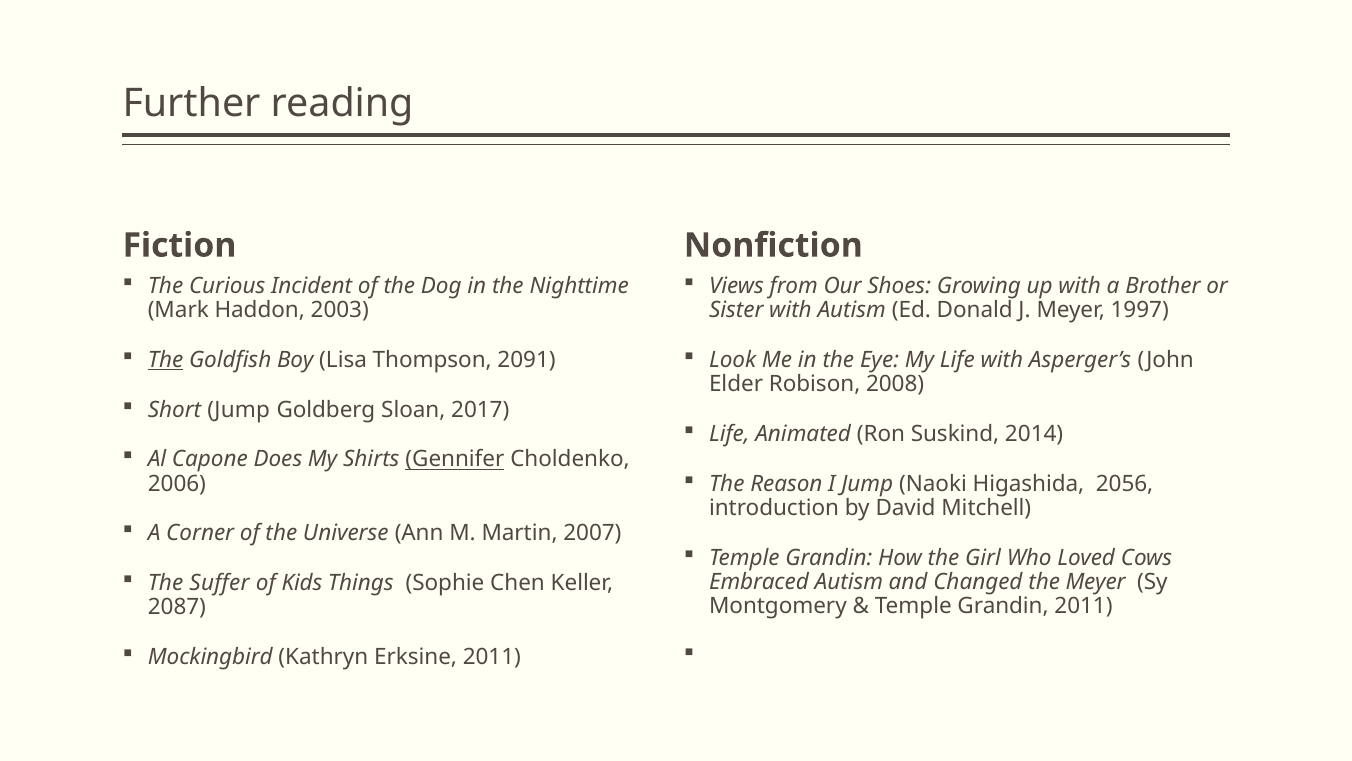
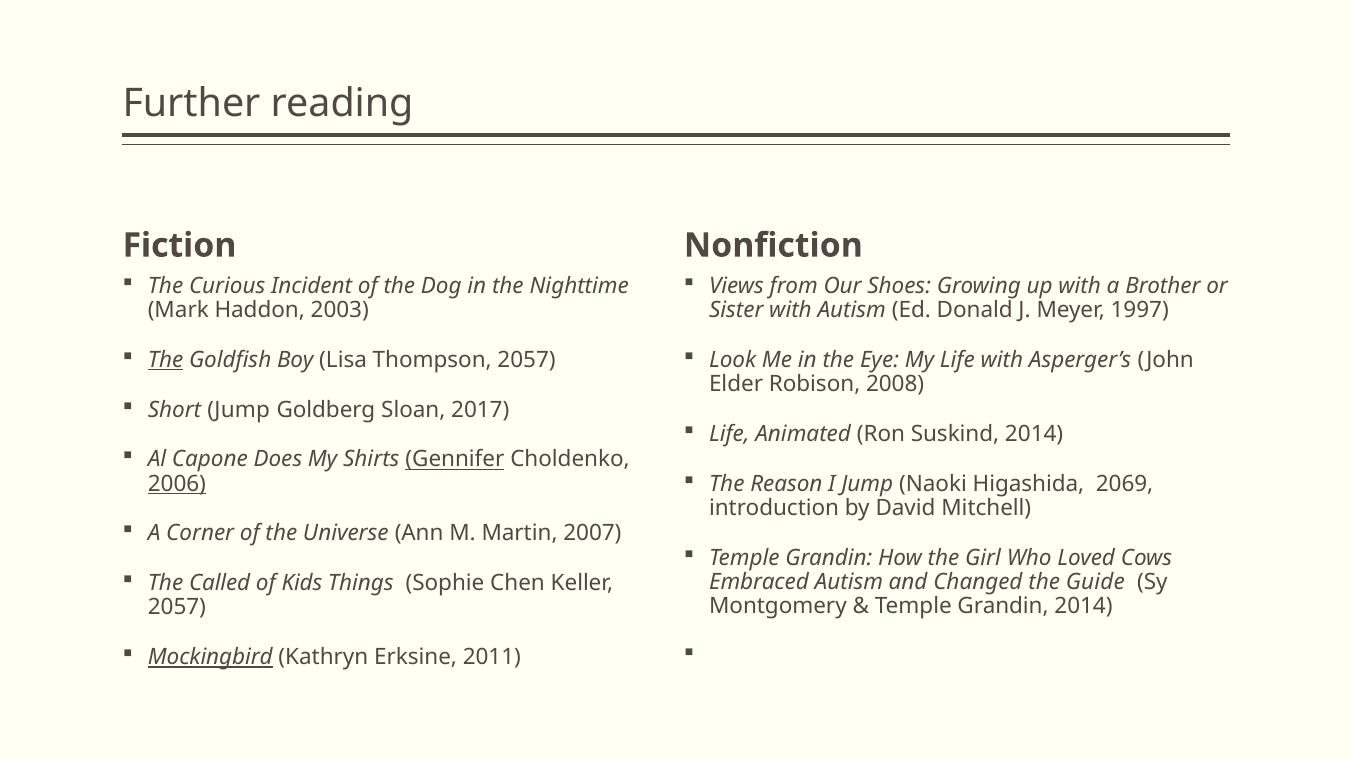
Thompson 2091: 2091 -> 2057 (527, 360)
2056: 2056 -> 2069 (1125, 484)
2006 underline: none -> present (177, 484)
Suffer: Suffer -> Called (220, 583)
the Meyer: Meyer -> Guide (1095, 582)
Grandin 2011: 2011 -> 2014 (1084, 606)
2087: 2087 -> 2057 (177, 607)
Mockingbird underline: none -> present (210, 657)
